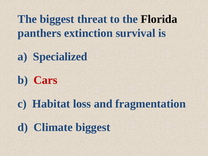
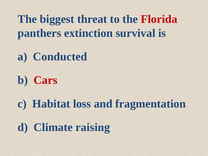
Florida colour: black -> red (159, 19)
Specialized: Specialized -> Conducted (60, 57)
Climate biggest: biggest -> raising (93, 127)
